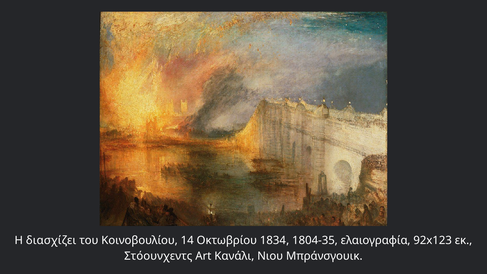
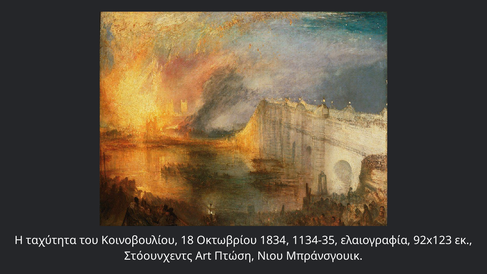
διασχίζει: διασχίζει -> ταχύτητα (51, 240)
14: 14 -> 18 (187, 240)
1804-35: 1804-35 -> 1134-35 (315, 240)
Κανάλι: Κανάλι -> Πτώση (234, 256)
